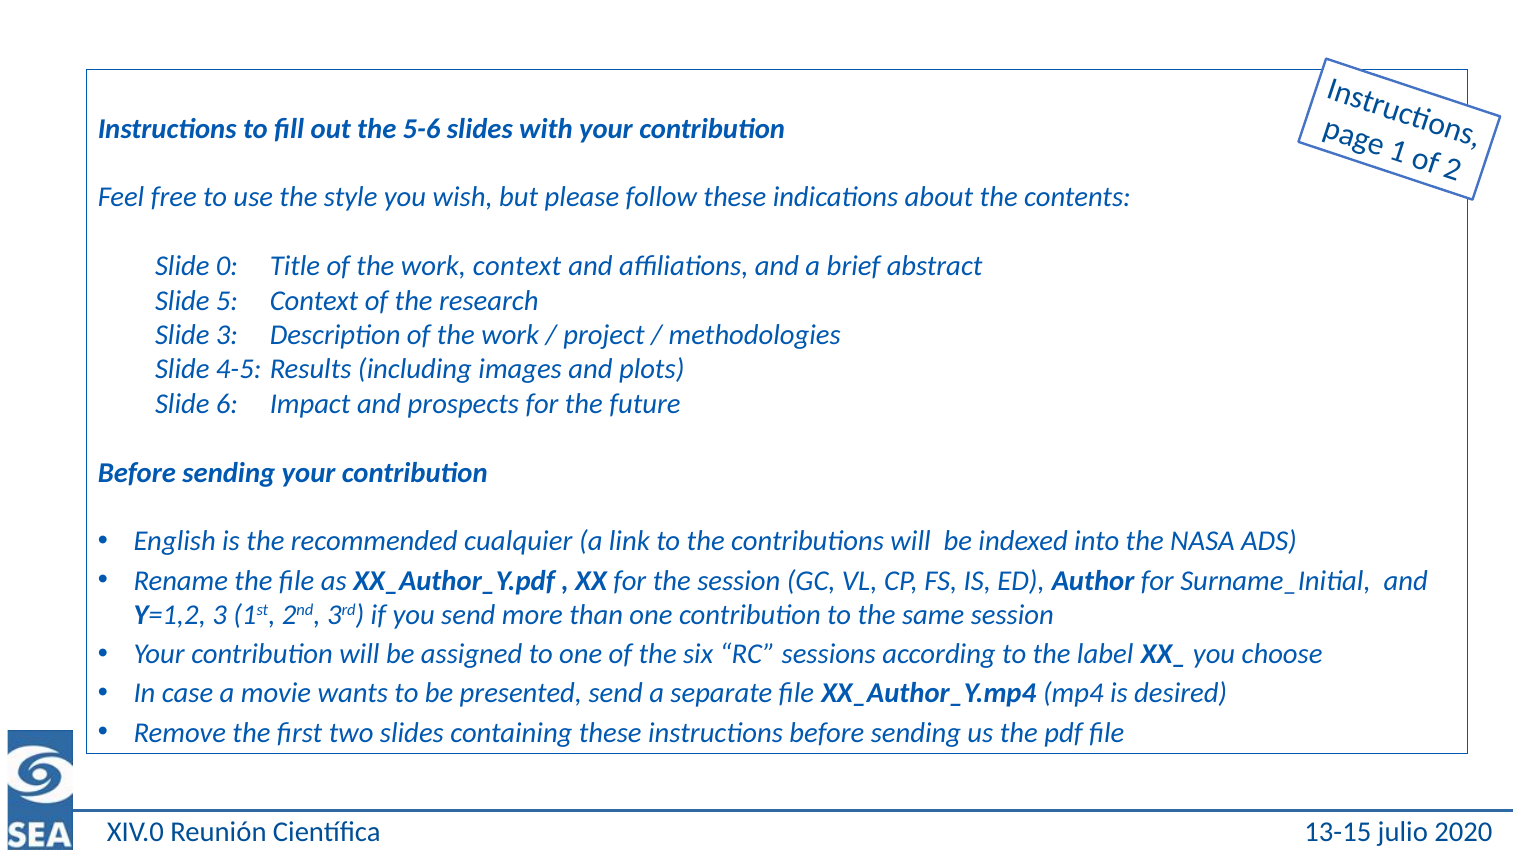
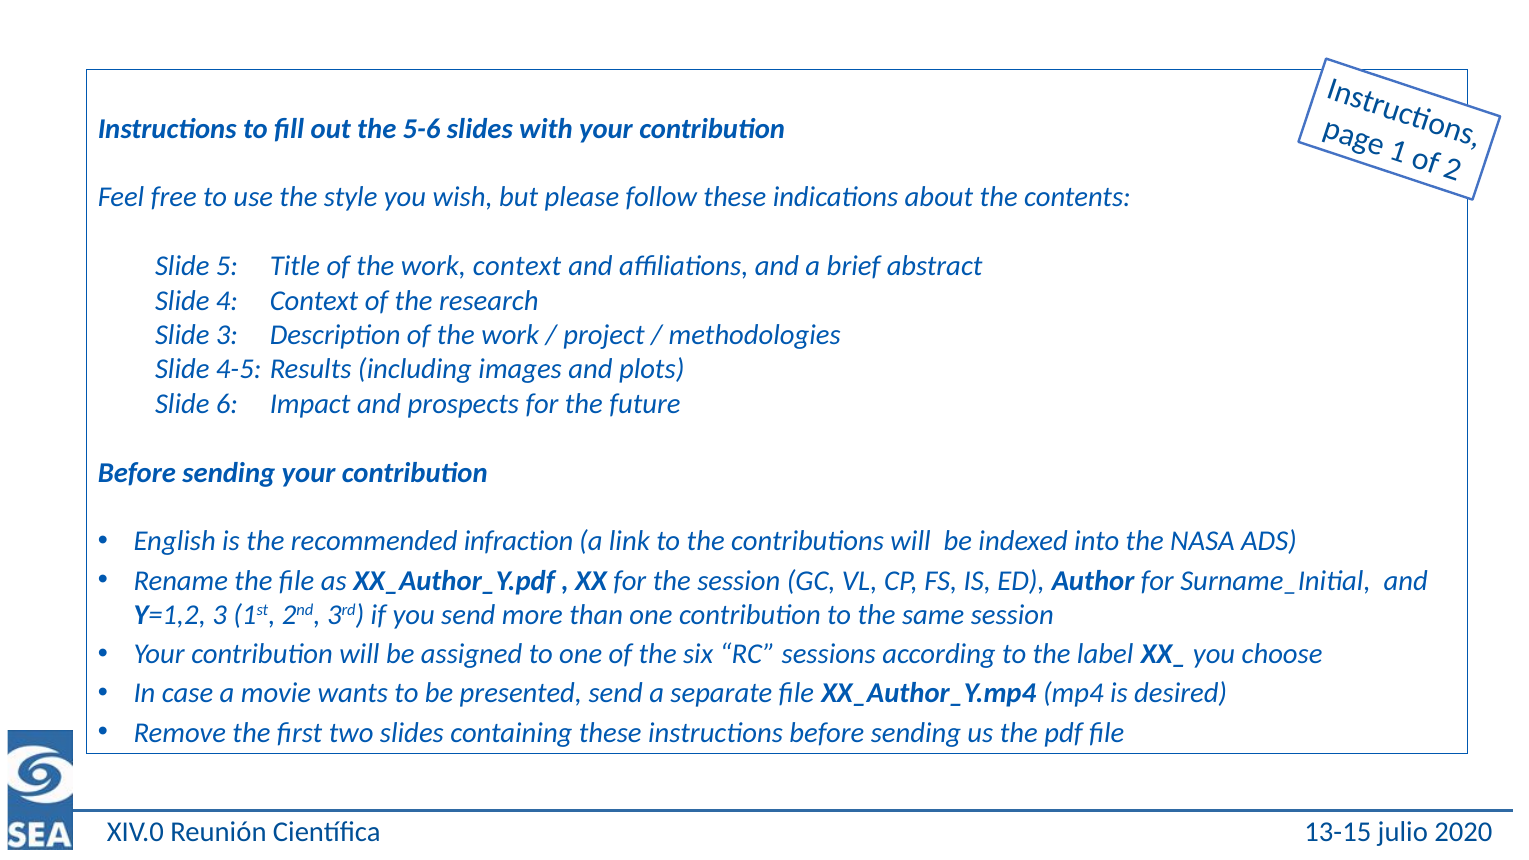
0: 0 -> 5 (227, 266)
5: 5 -> 4 (227, 301)
cualquier: cualquier -> infraction (519, 542)
